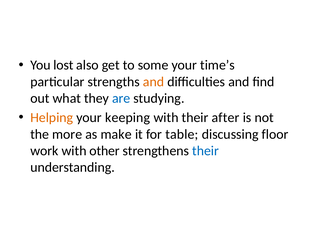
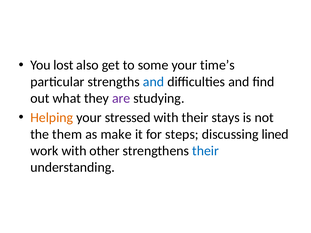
and colour: orange -> blue (154, 82)
are colour: blue -> purple (121, 98)
keeping: keeping -> stressed (128, 118)
after: after -> stays (226, 118)
more: more -> them (67, 134)
table: table -> steps (182, 134)
floor: floor -> lined (275, 134)
